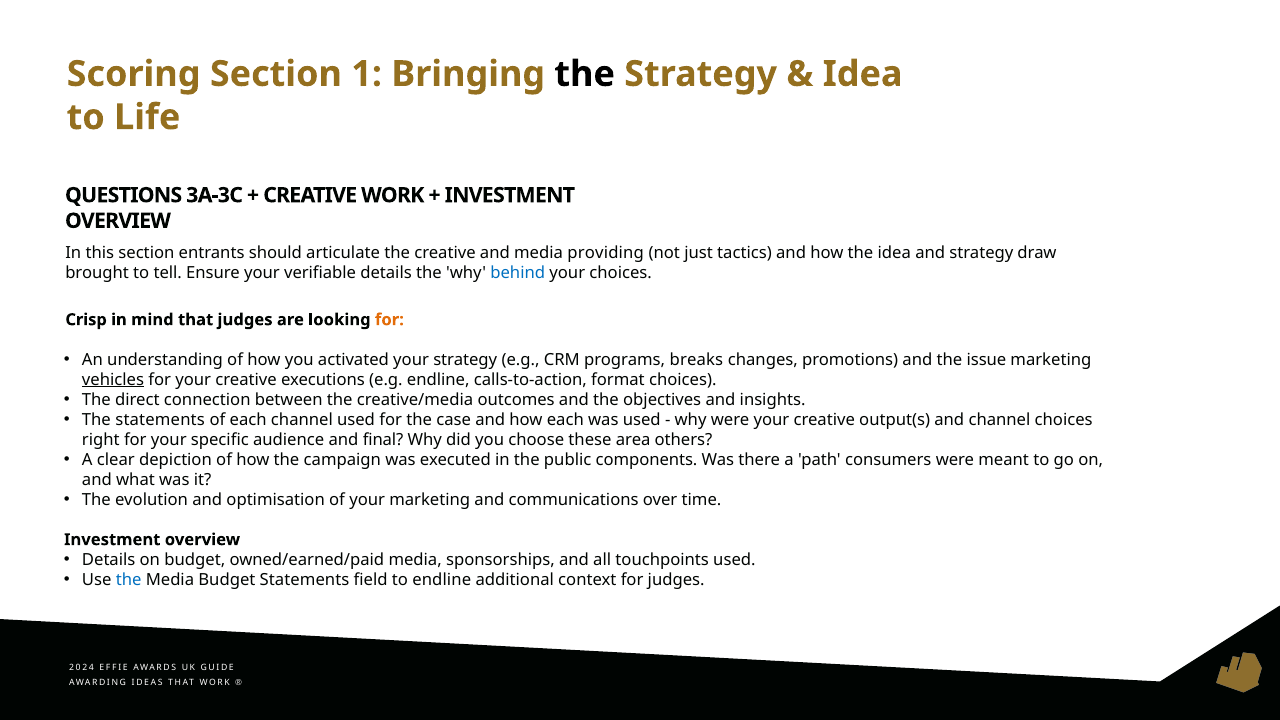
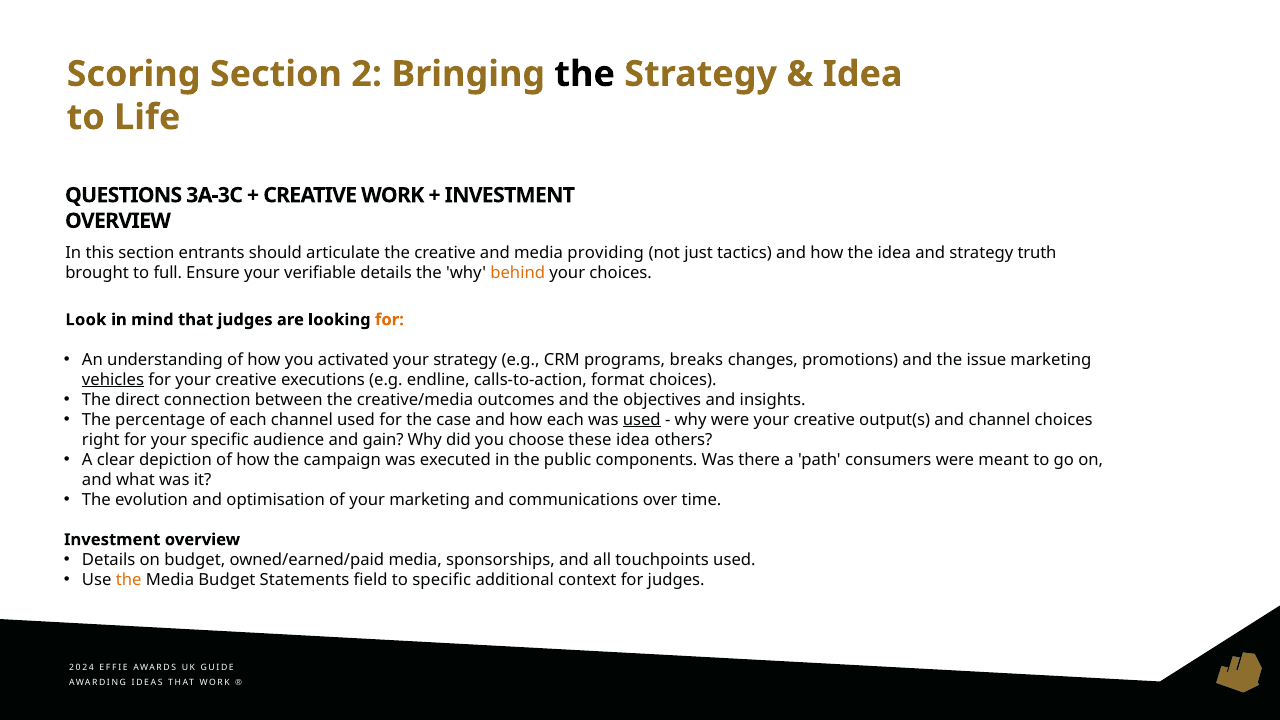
1: 1 -> 2 (367, 74)
draw: draw -> truth (1037, 253)
tell: tell -> full (168, 273)
behind colour: blue -> orange (518, 273)
Crisp: Crisp -> Look (86, 320)
The statements: statements -> percentage (160, 420)
used underline: none -> present (642, 420)
final: final -> gain (383, 440)
these area: area -> idea (633, 440)
the colour: blue -> orange (129, 580)
to endline: endline -> specific (442, 580)
